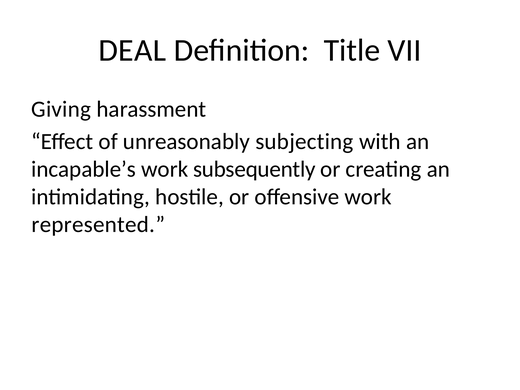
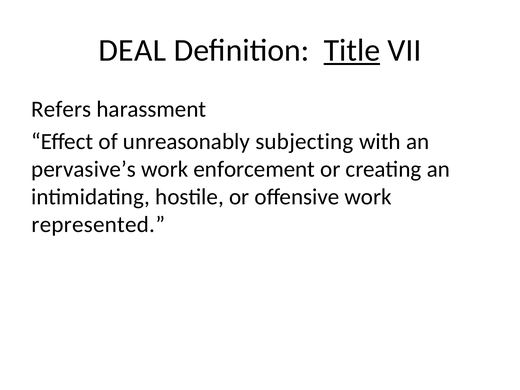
Title underline: none -> present (352, 50)
Giving: Giving -> Refers (61, 109)
incapable’s: incapable’s -> pervasive’s (84, 169)
subsequently: subsequently -> enforcement (254, 169)
